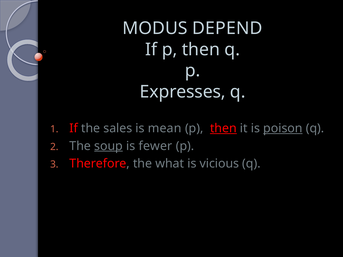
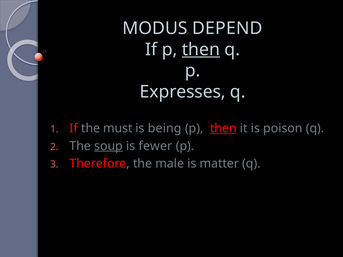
then underline: none -> present (201, 50)
sales: sales -> must (118, 128)
mean: mean -> being (165, 128)
poison underline: present -> none (283, 128)
what: what -> male (170, 164)
vicious: vicious -> matter (219, 164)
